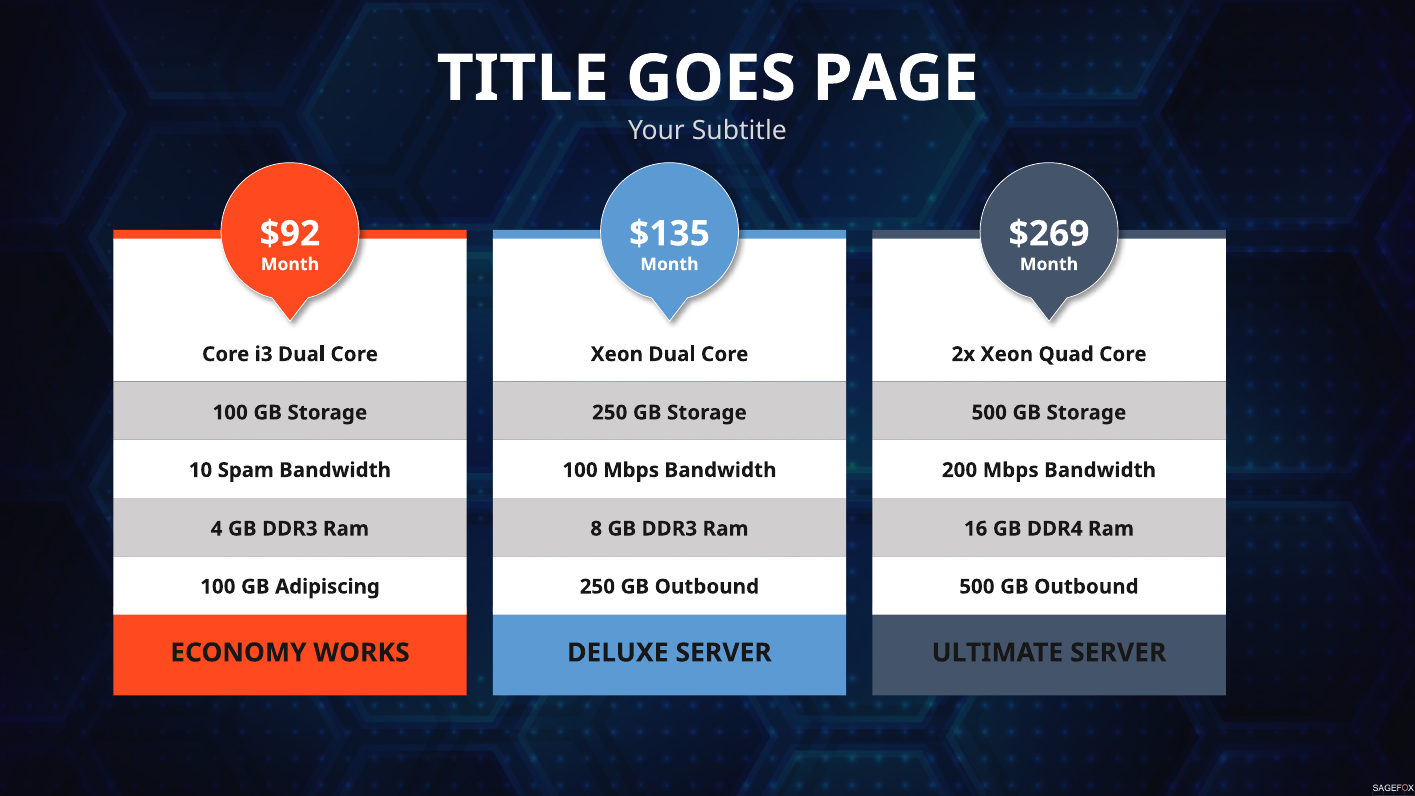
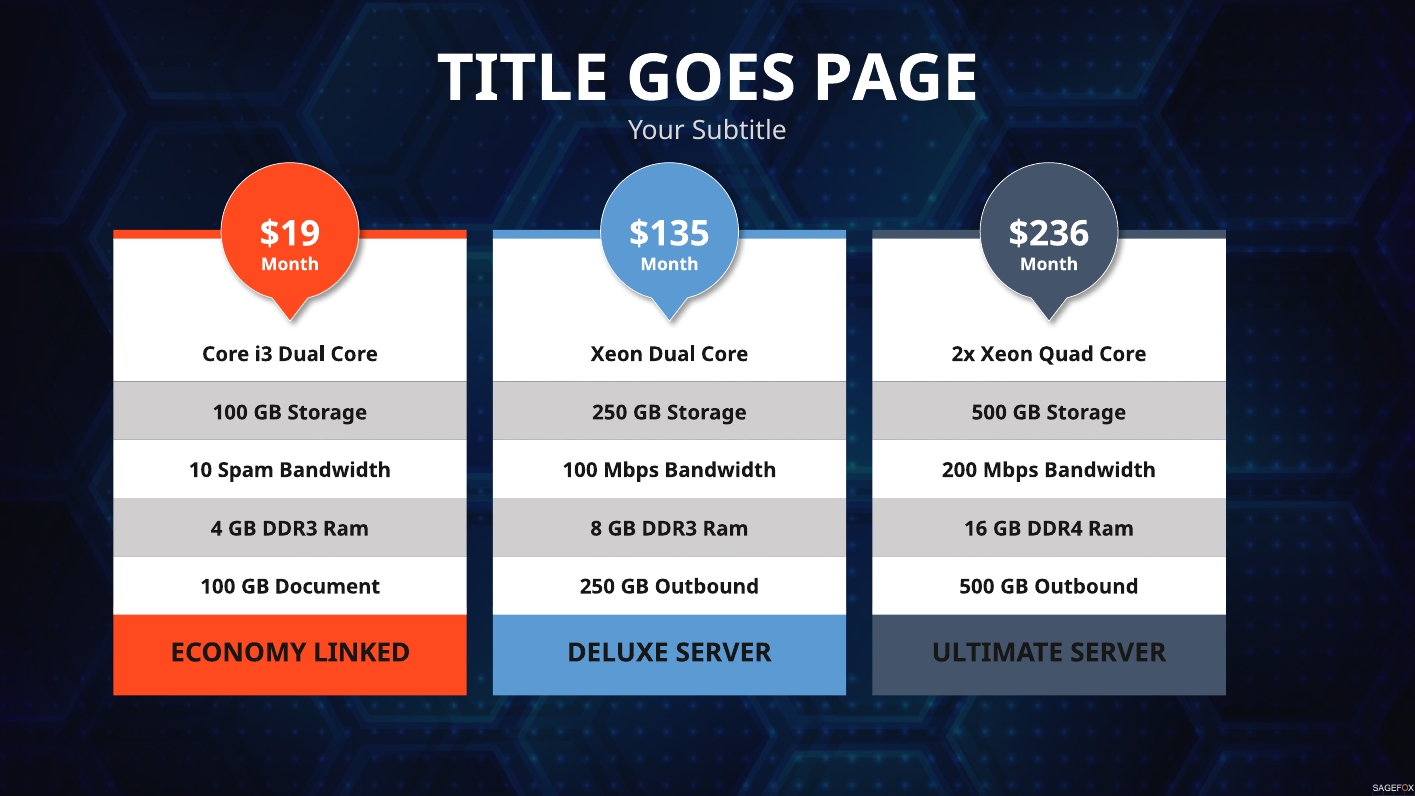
$92: $92 -> $19 (290, 234)
$269: $269 -> $236 (1049, 234)
Adipiscing: Adipiscing -> Document (327, 587)
WORKS: WORKS -> LINKED (362, 653)
